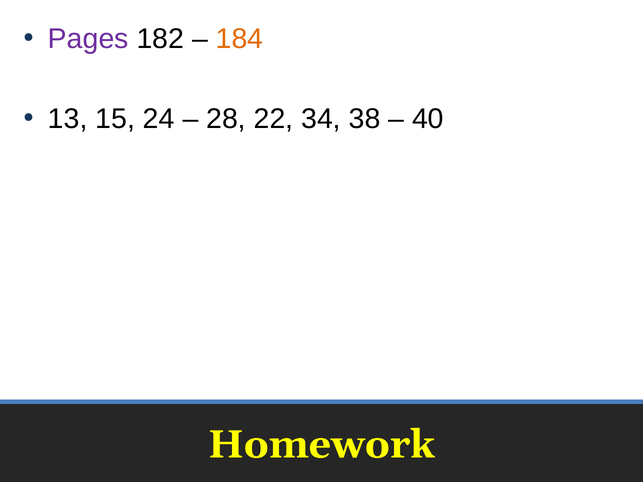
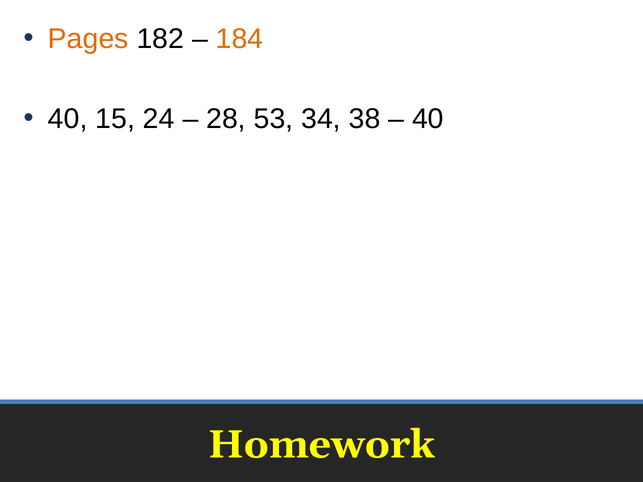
Pages colour: purple -> orange (88, 39)
13: 13 -> 40 (68, 119)
22: 22 -> 53 (274, 119)
